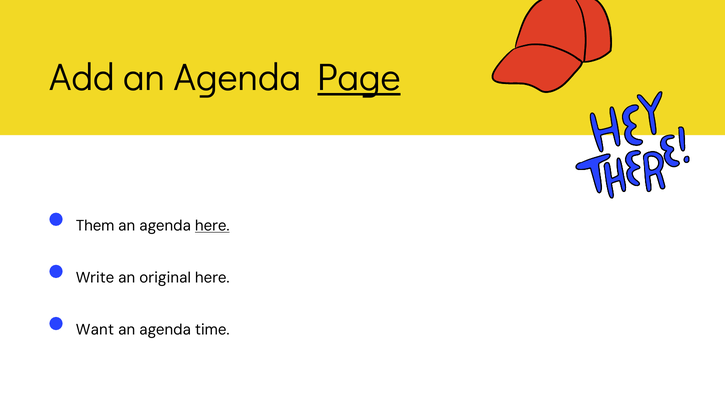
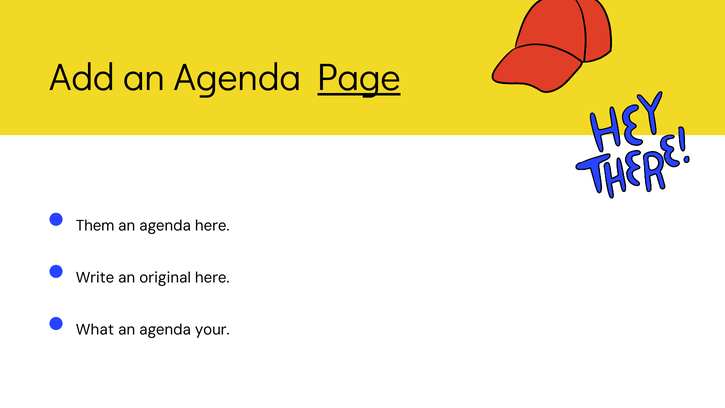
here underline: present -> none (212, 226)
Want: Want -> What (95, 330)
time: time -> your (212, 330)
